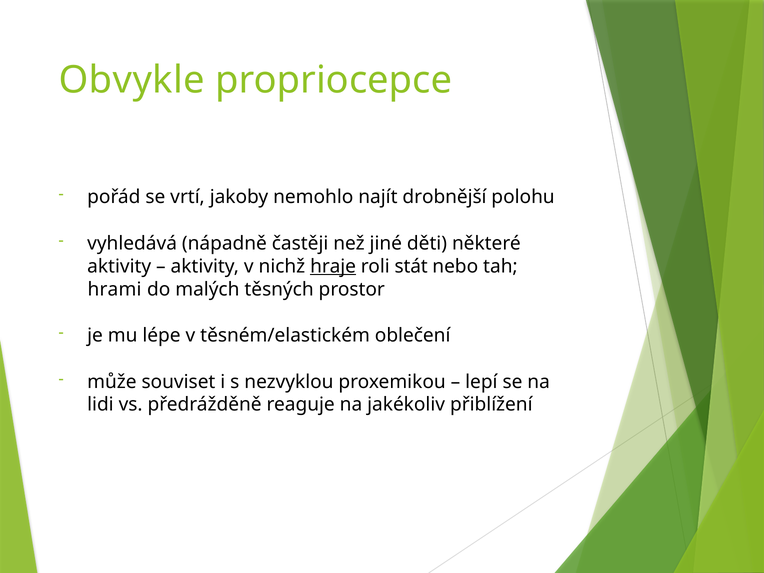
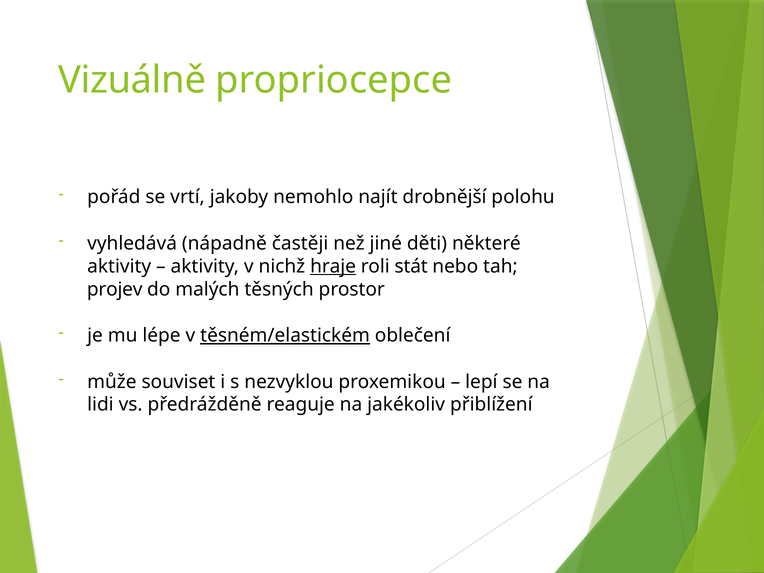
Obvykle: Obvykle -> Vizuálně (132, 80)
hrami: hrami -> projev (115, 289)
těsném/elastickém underline: none -> present (285, 336)
